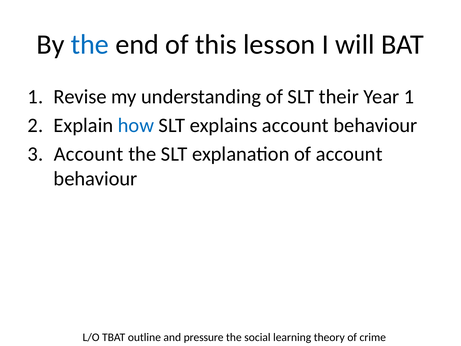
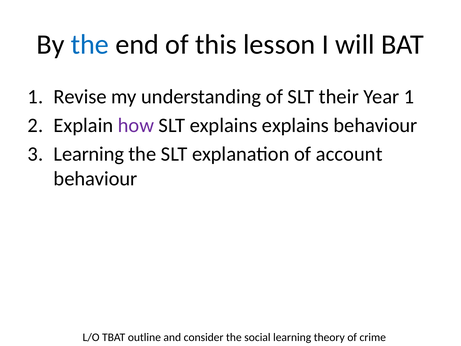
how colour: blue -> purple (136, 125)
explains account: account -> explains (295, 125)
Account: Account -> Learning (89, 154)
pressure: pressure -> consider (204, 337)
